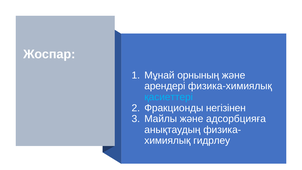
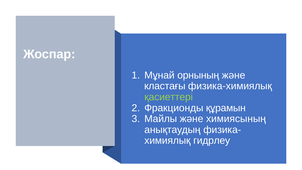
арендері: арендері -> кластағы (165, 86)
қасиеттері colour: light blue -> light green (169, 97)
негізінен: негізінен -> құрамын (226, 108)
адсорбцияға: адсорбцияға -> химиясының (236, 119)
